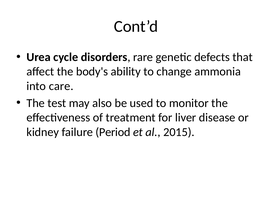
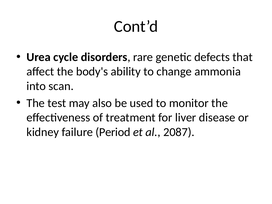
care: care -> scan (61, 86)
2015: 2015 -> 2087 (179, 132)
